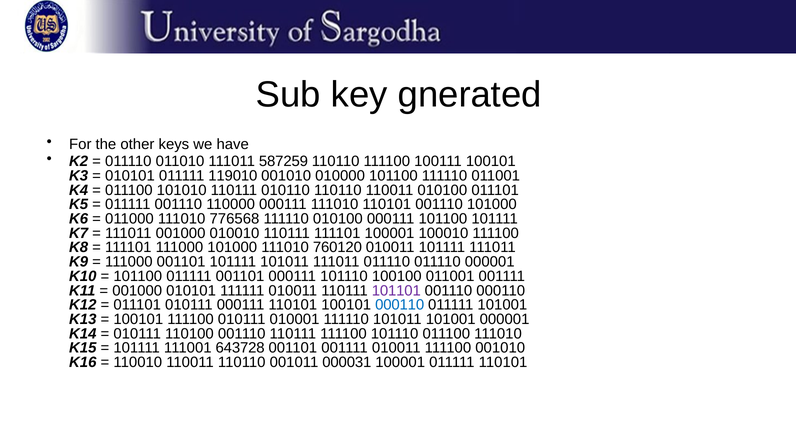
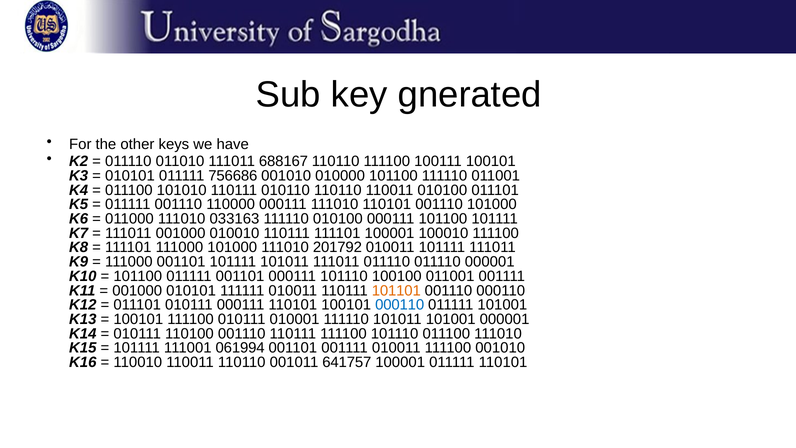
587259: 587259 -> 688167 (283, 161)
119010: 119010 -> 756686 (233, 176)
776568: 776568 -> 033163 (234, 219)
760120: 760120 -> 201792 (337, 247)
101101 colour: purple -> orange (396, 290)
643728: 643728 -> 061994 (240, 348)
000031: 000031 -> 641757 (347, 362)
